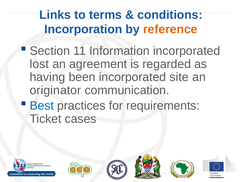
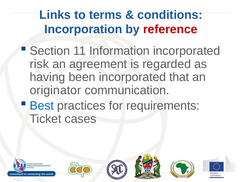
reference colour: orange -> red (170, 29)
lost: lost -> risk (39, 64)
site: site -> that (179, 77)
